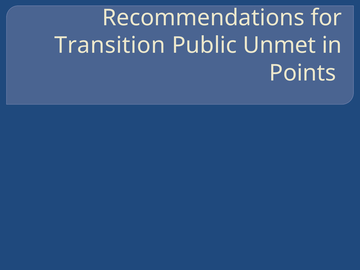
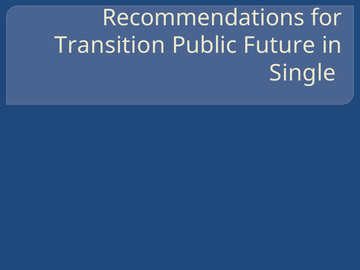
Unmet: Unmet -> Future (279, 45)
Points: Points -> Single (303, 73)
